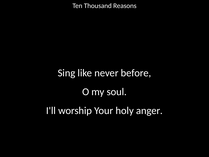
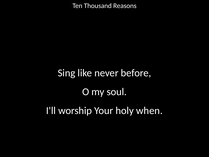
anger: anger -> when (149, 110)
